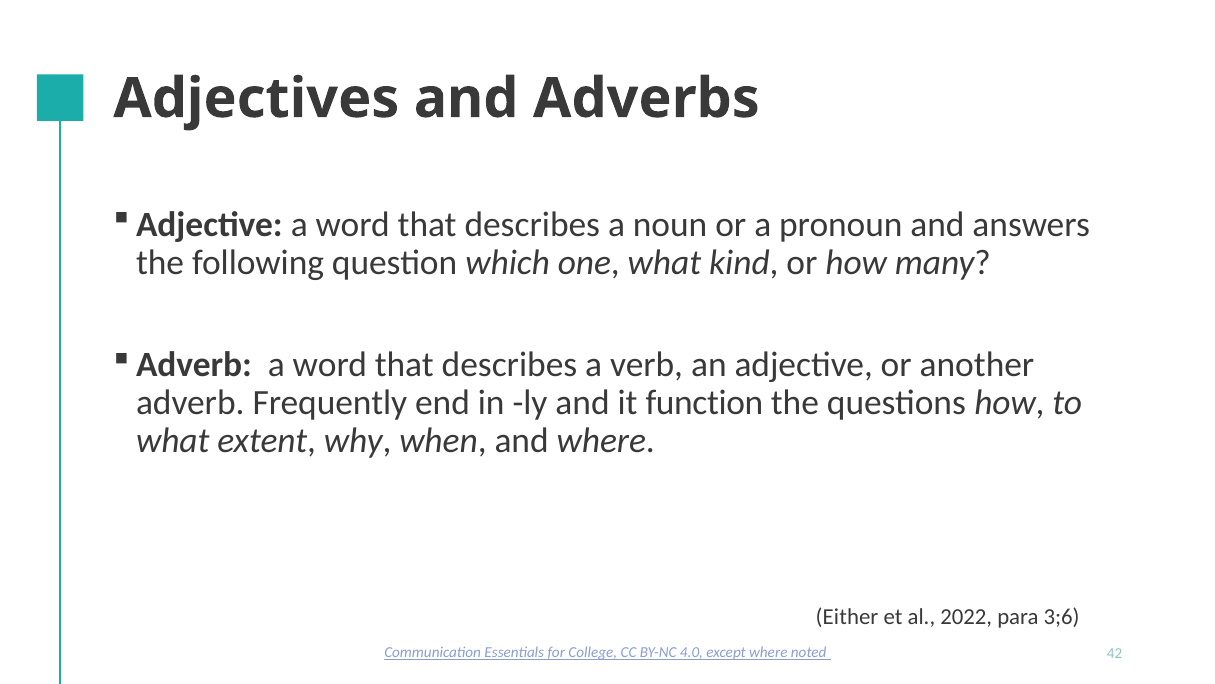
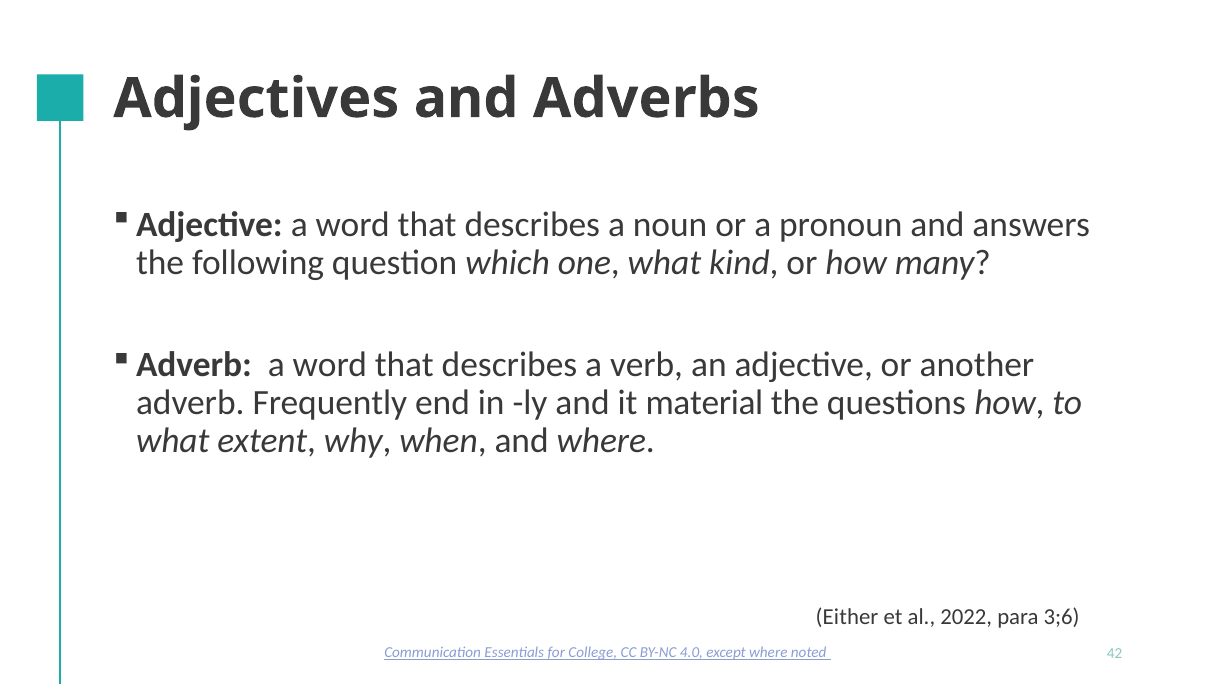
function: function -> material (704, 402)
